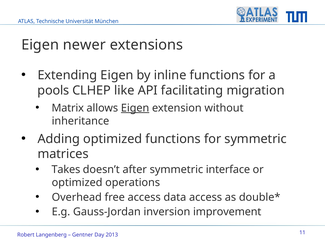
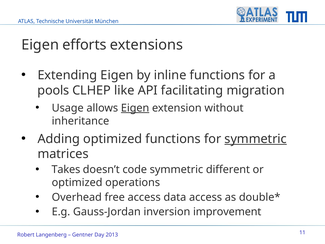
newer: newer -> efforts (85, 45)
Matrix: Matrix -> Usage (68, 108)
symmetric underline: none -> present (256, 139)
after: after -> code (135, 169)
interface: interface -> different (228, 169)
